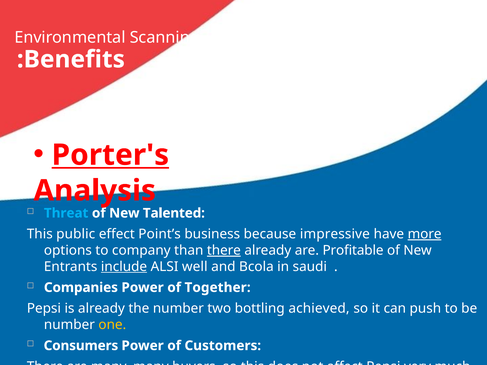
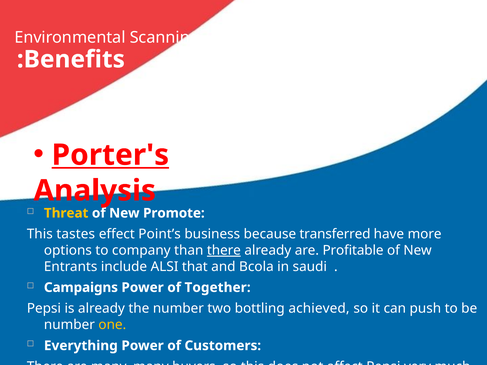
Threat colour: light blue -> yellow (66, 213)
Talented: Talented -> Promote (174, 213)
public: public -> tastes (76, 234)
impressive: impressive -> transferred (335, 234)
more underline: present -> none (425, 234)
include underline: present -> none (124, 267)
well: well -> that (195, 267)
Companies: Companies -> Campaigns (81, 288)
Consumers: Consumers -> Everything (81, 346)
